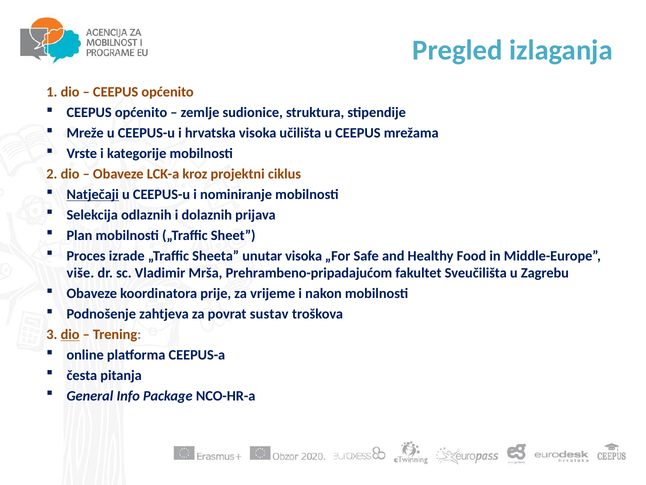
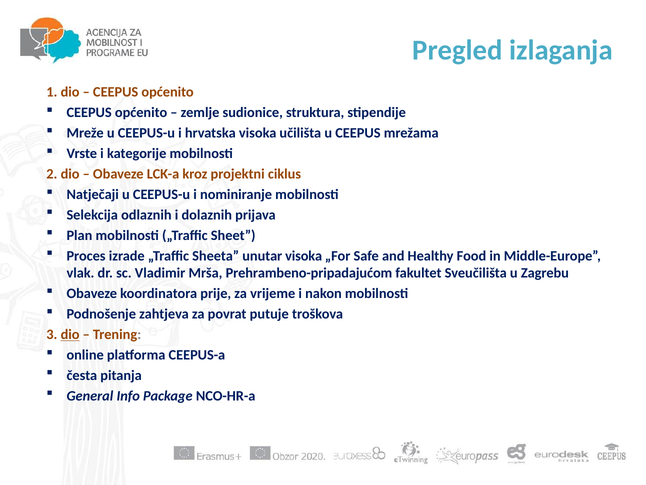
Natječaji underline: present -> none (93, 194)
više: više -> vlak (80, 273)
sustav: sustav -> putuje (269, 314)
